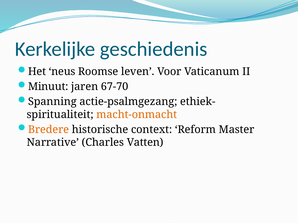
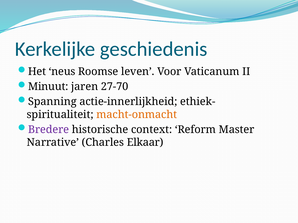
67-70: 67-70 -> 27-70 (115, 87)
actie-psalmgezang: actie-psalmgezang -> actie-innerlijkheid (128, 102)
Bredere colour: orange -> purple (49, 130)
Vatten: Vatten -> Elkaar (145, 143)
